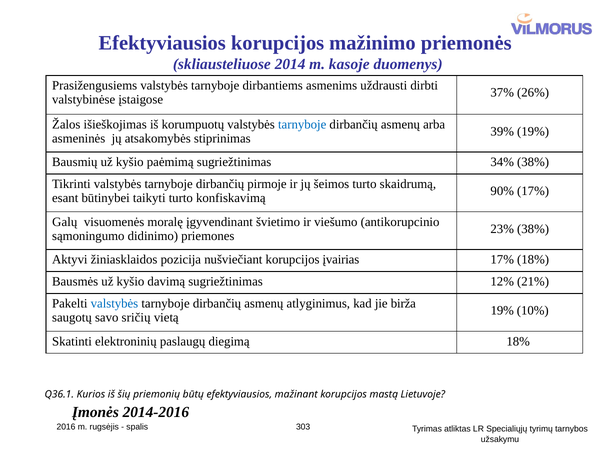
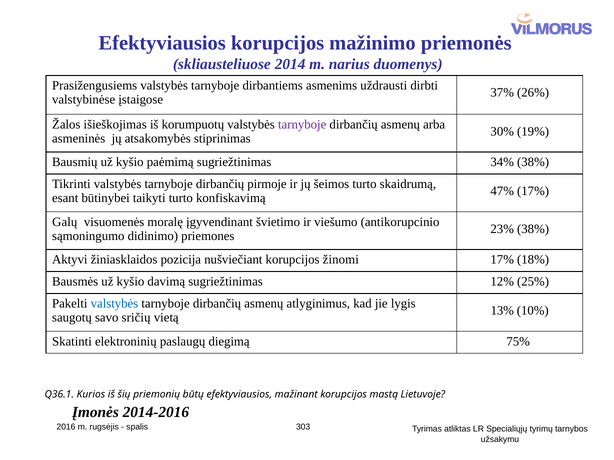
kasoje: kasoje -> narius (349, 64)
tarnyboje colour: blue -> purple (302, 124)
39%: 39% -> 30% (502, 131)
90%: 90% -> 47% (502, 191)
įvairias: įvairias -> žinomi (341, 260)
21%: 21% -> 25% (533, 282)
birža: birža -> lygis (403, 304)
19%: 19% -> 13% (502, 311)
diegimą 18%: 18% -> 75% (518, 342)
